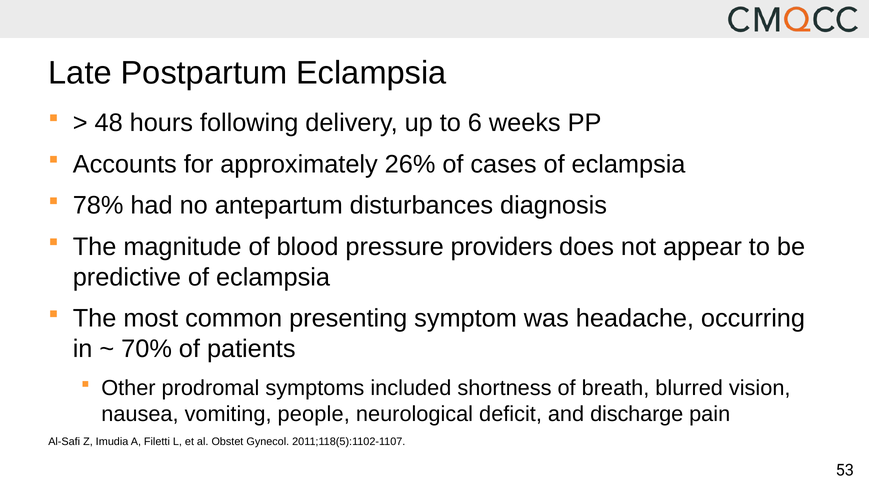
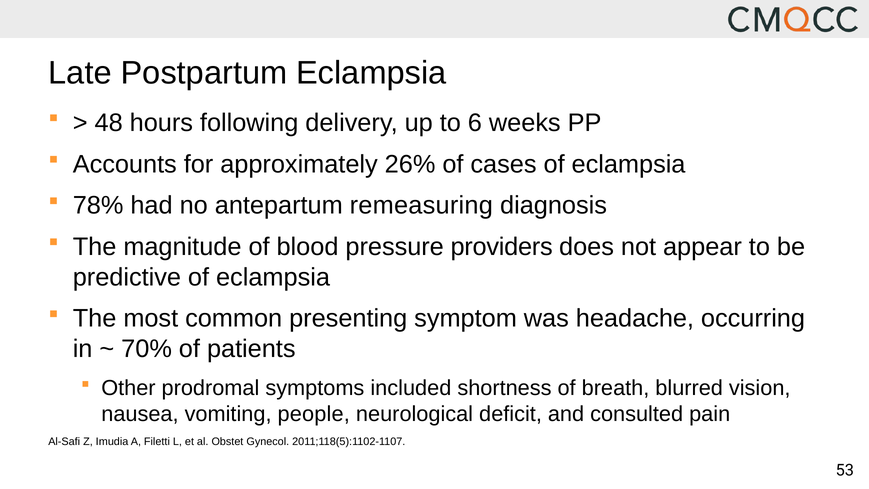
disturbances: disturbances -> remeasuring (421, 205)
discharge: discharge -> consulted (637, 414)
